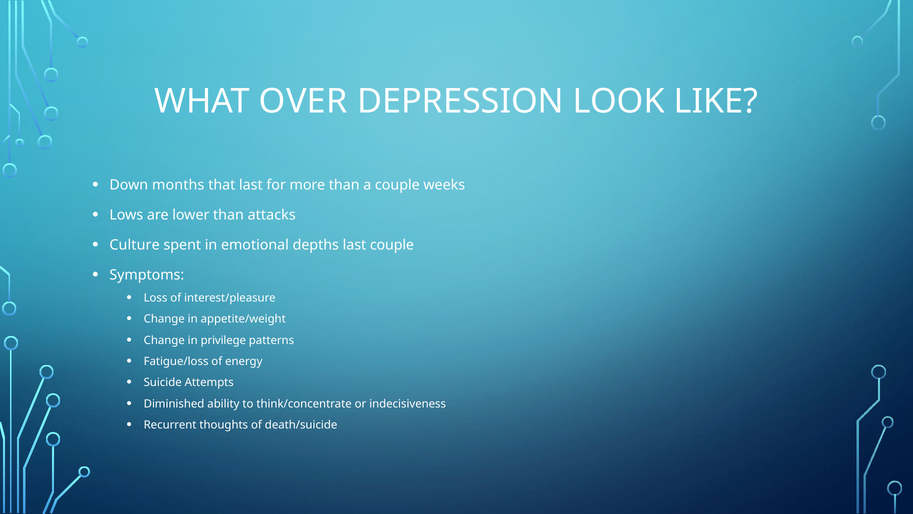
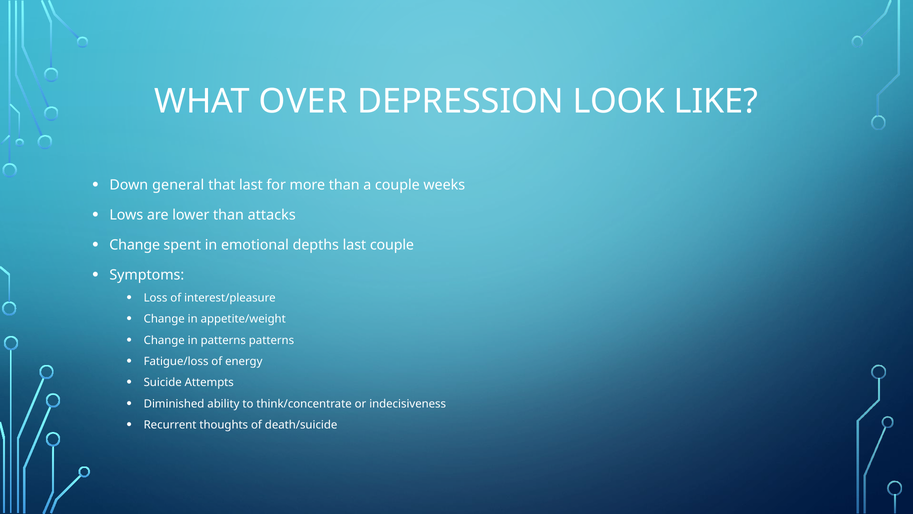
months: months -> general (178, 185)
Culture: Culture -> Change (135, 245)
in privilege: privilege -> patterns (223, 340)
